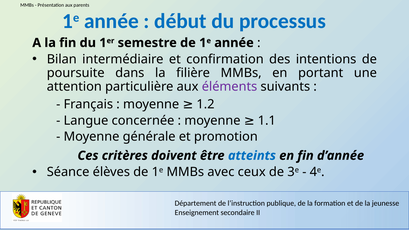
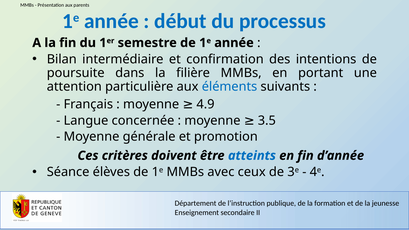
éléments colour: purple -> blue (230, 87)
1.2: 1.2 -> 4.9 (206, 104)
1.1: 1.1 -> 3.5 (267, 121)
